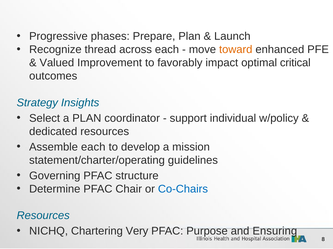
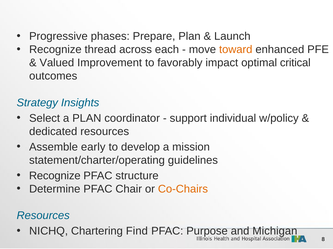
Assemble each: each -> early (93, 147)
Governing: Governing -> Recognize (55, 176)
Co-Chairs colour: blue -> orange (183, 190)
Very: Very -> Find (137, 232)
Ensuring: Ensuring -> Michigan (275, 232)
